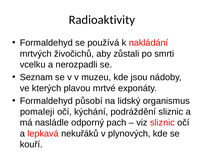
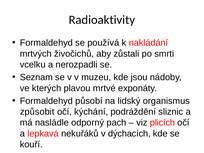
pomaleji: pomaleji -> způsobit (37, 112)
viz sliznic: sliznic -> plicích (162, 123)
plynových: plynových -> dýchacích (129, 134)
